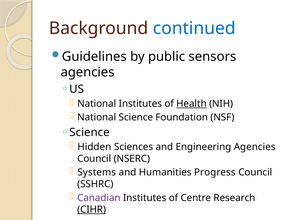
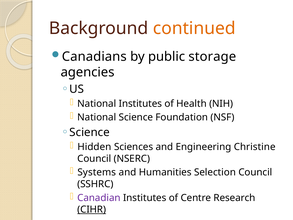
continued colour: blue -> orange (194, 28)
Guidelines: Guidelines -> Canadians (94, 57)
sensors: sensors -> storage (212, 57)
Health underline: present -> none (192, 104)
Engineering Agencies: Agencies -> Christine (255, 147)
Progress: Progress -> Selection (215, 172)
